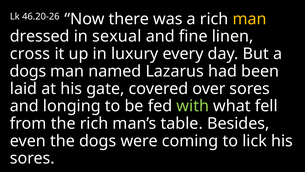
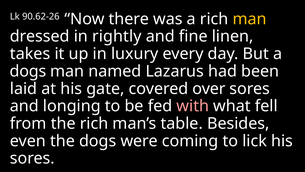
46.20-26: 46.20-26 -> 90.62-26 (41, 16)
sexual: sexual -> rightly (117, 36)
cross: cross -> takes (30, 54)
with colour: light green -> pink (193, 106)
